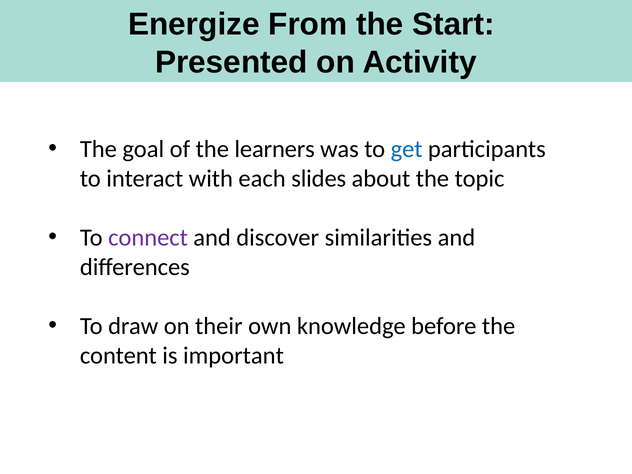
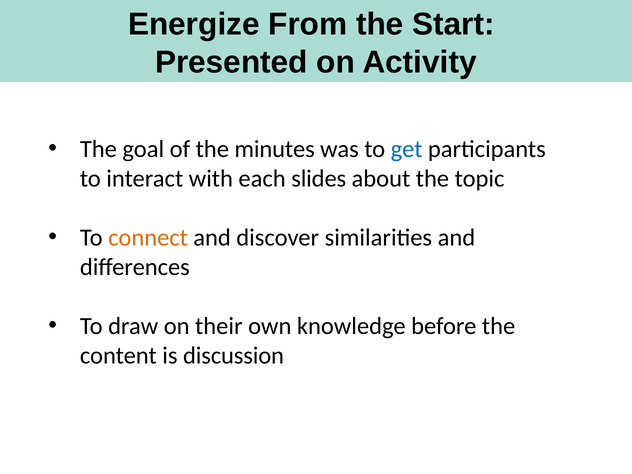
learners: learners -> minutes (275, 149)
connect colour: purple -> orange (148, 238)
important: important -> discussion (234, 356)
